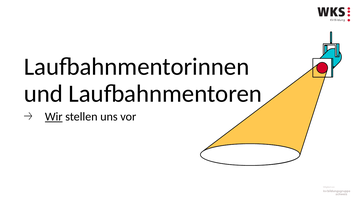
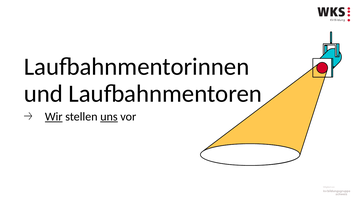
uns underline: none -> present (109, 117)
